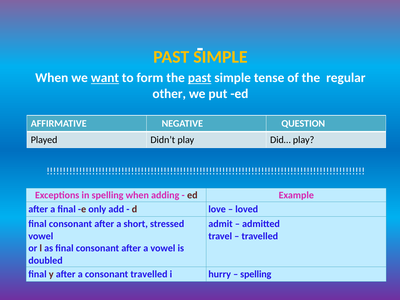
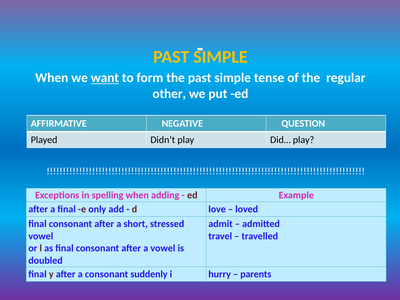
past underline: present -> none (200, 78)
consonant travelled: travelled -> suddenly (149, 274)
spelling: spelling -> parents (256, 274)
